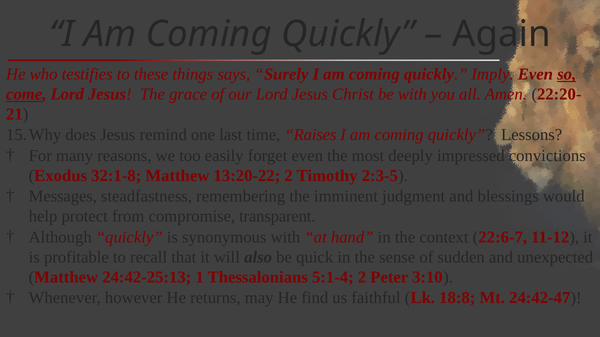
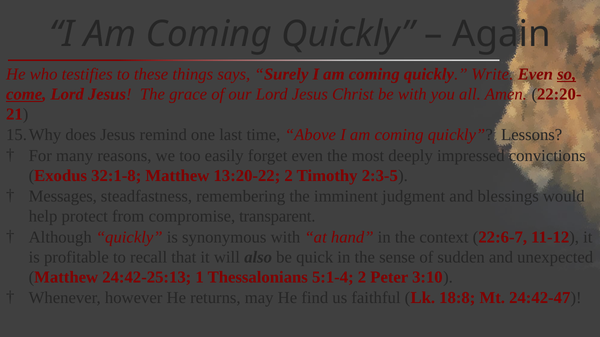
Imply: Imply -> Write (492, 74)
Raises: Raises -> Above (310, 135)
